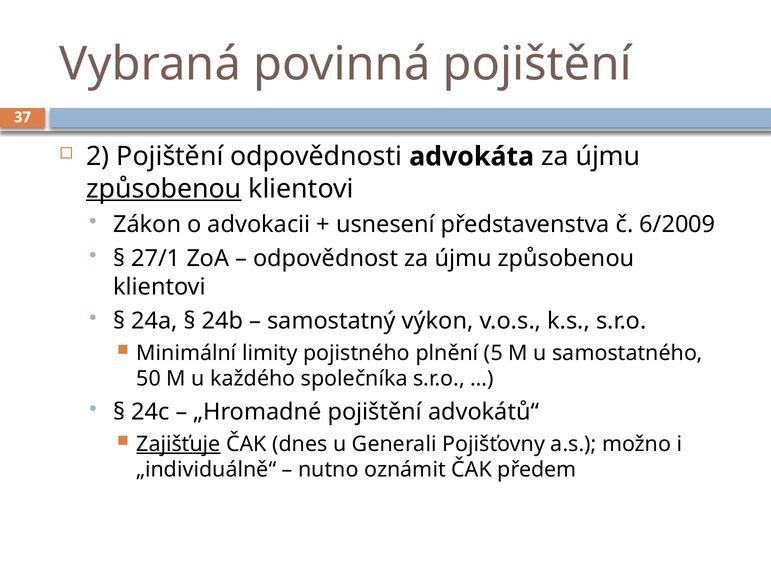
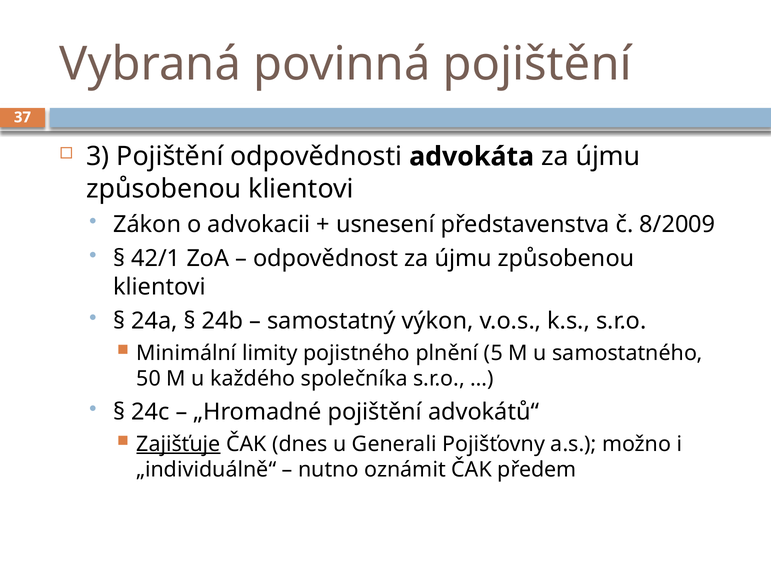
2: 2 -> 3 (98, 157)
způsobenou underline: present -> none (164, 189)
6/2009: 6/2009 -> 8/2009 (677, 225)
27/1: 27/1 -> 42/1 (156, 259)
